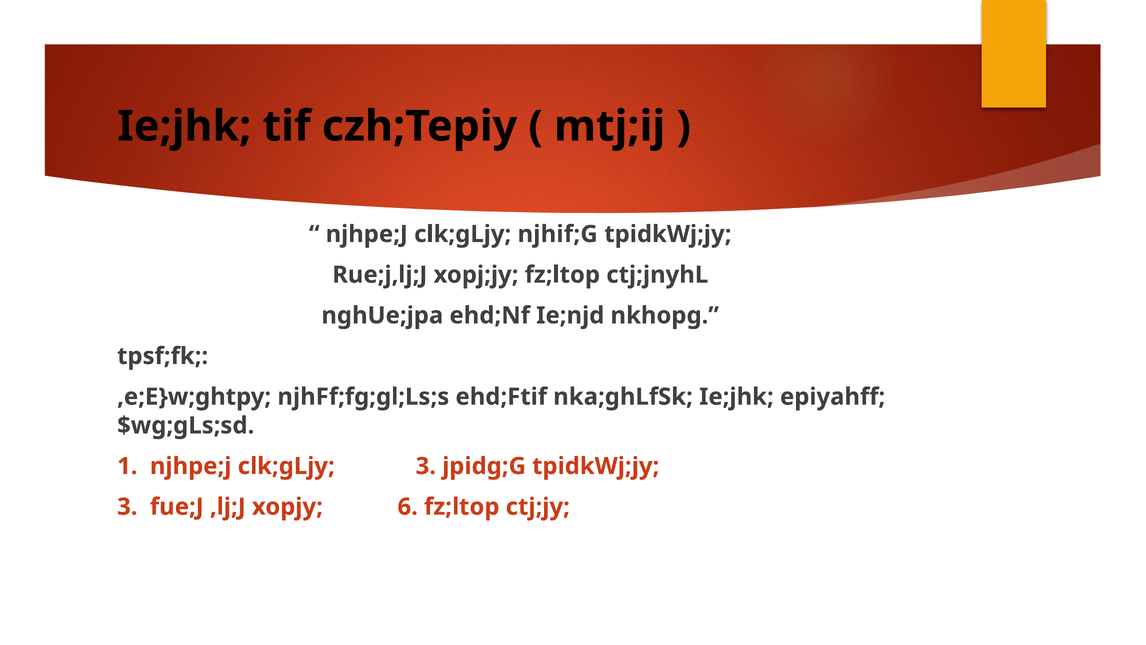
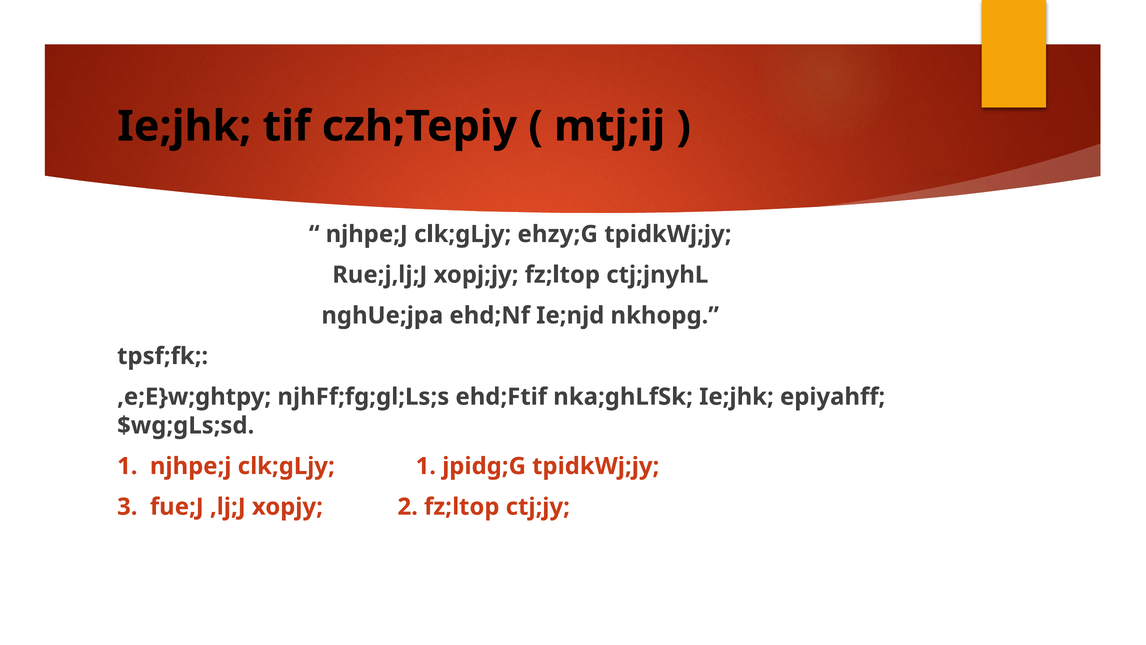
njhif;G: njhif;G -> ehzy;G (558, 234)
clk;gLjy 3: 3 -> 1 (426, 466)
6: 6 -> 2 (408, 507)
